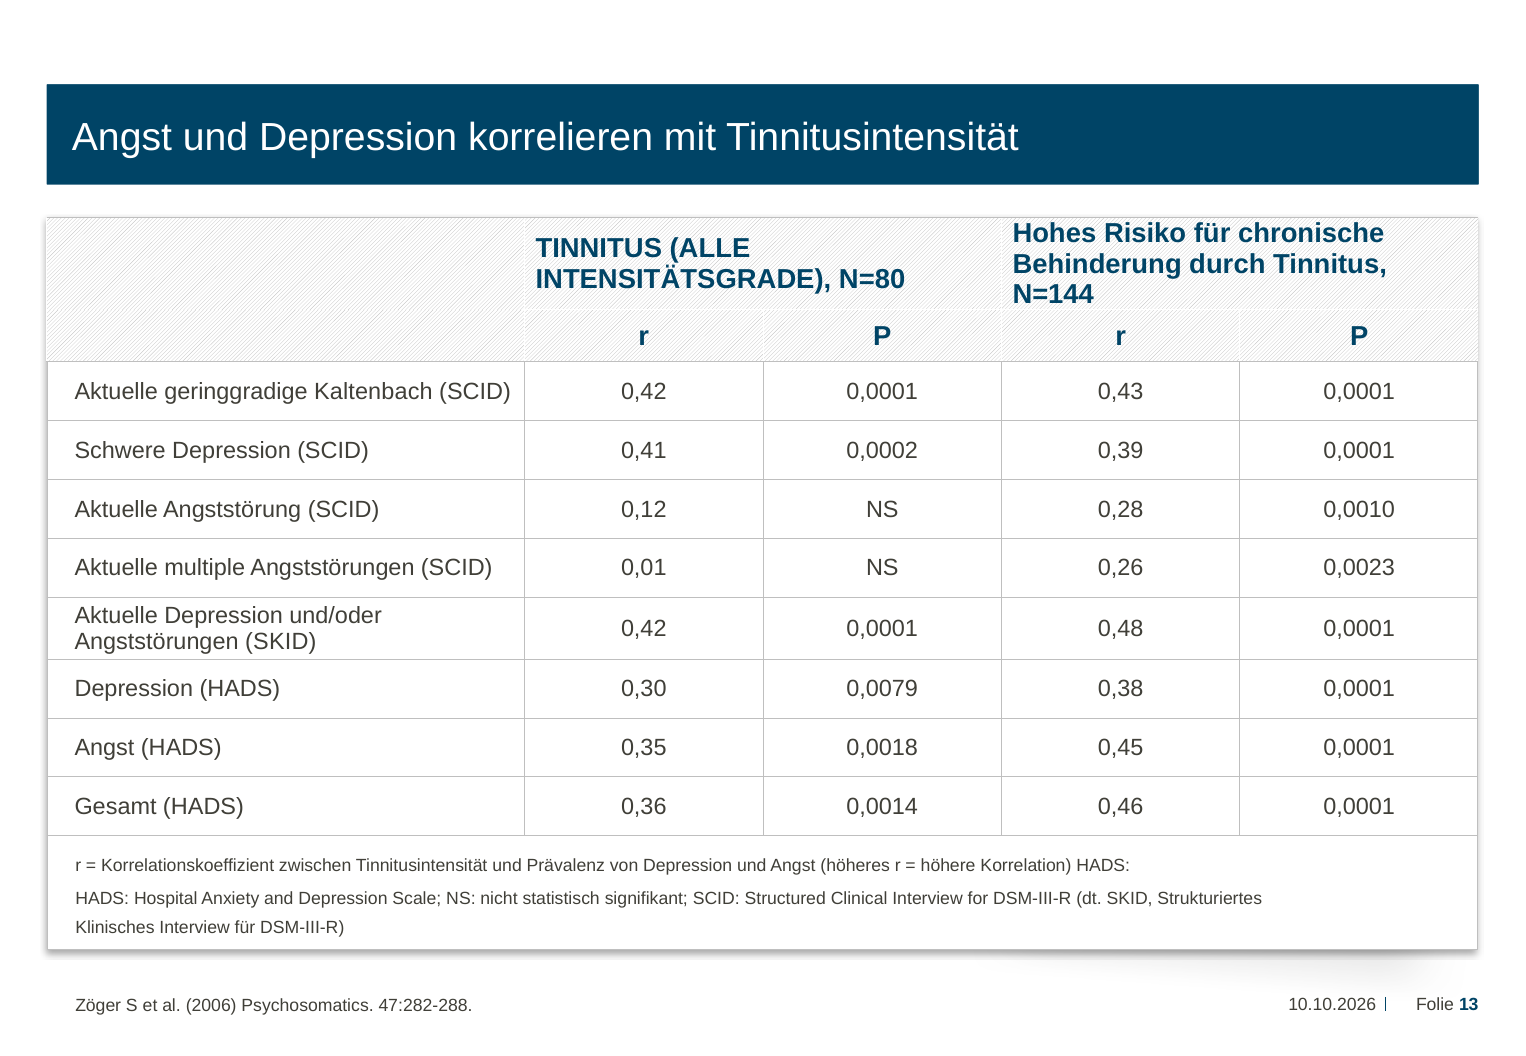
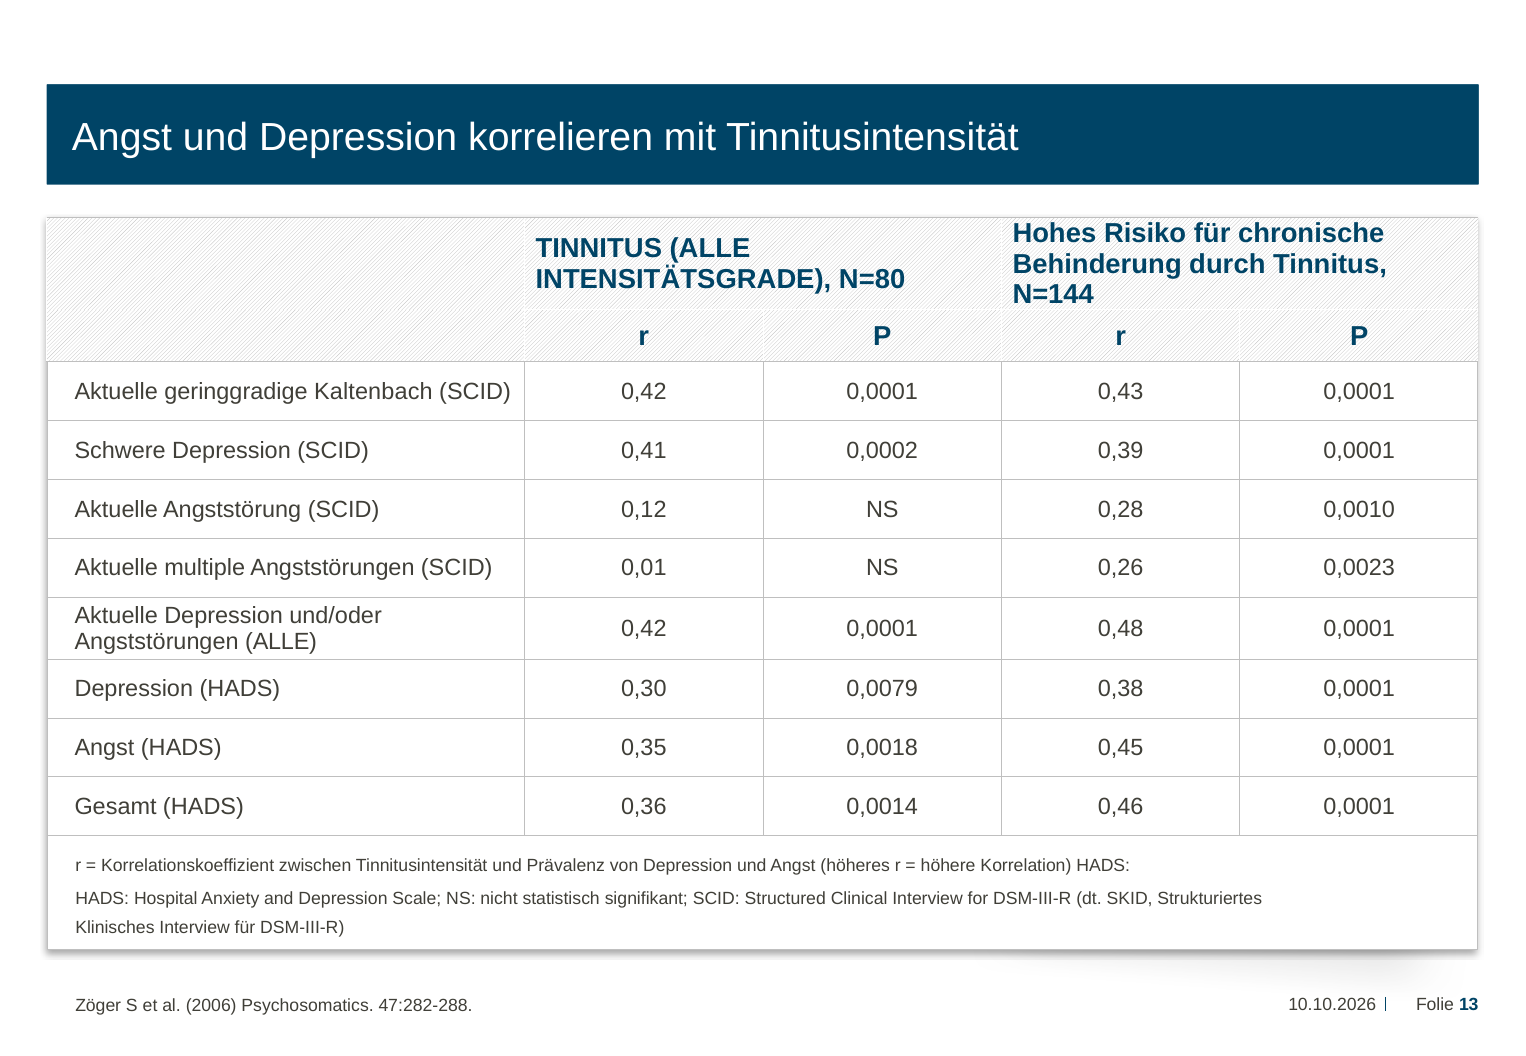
Angststörungen SKID: SKID -> ALLE (281, 642)
